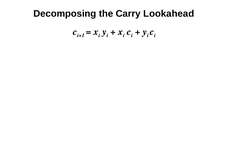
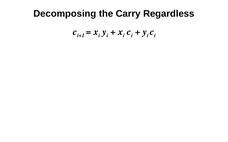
Lookahead: Lookahead -> Regardless (169, 14)
